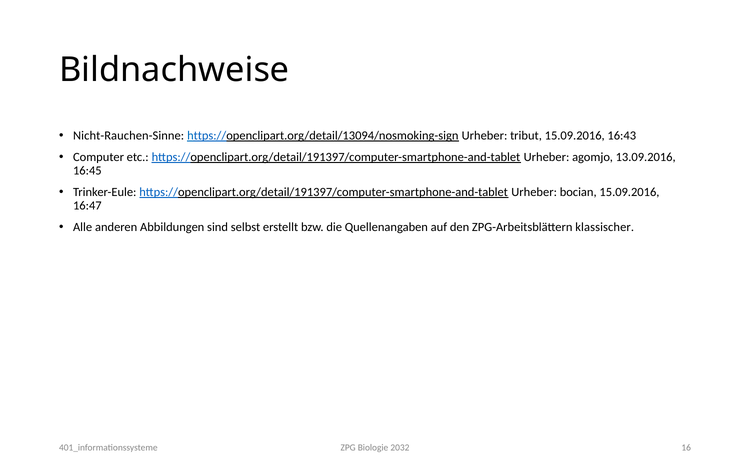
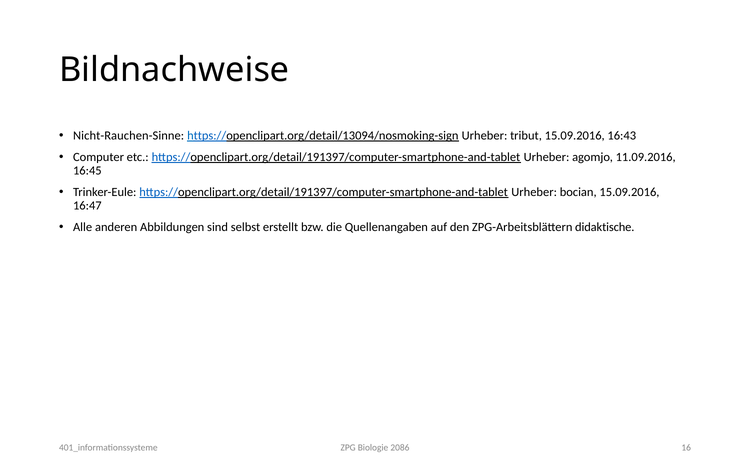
13.09.2016: 13.09.2016 -> 11.09.2016 (646, 157)
klassischer: klassischer -> didaktische (605, 227)
2032: 2032 -> 2086 (400, 448)
